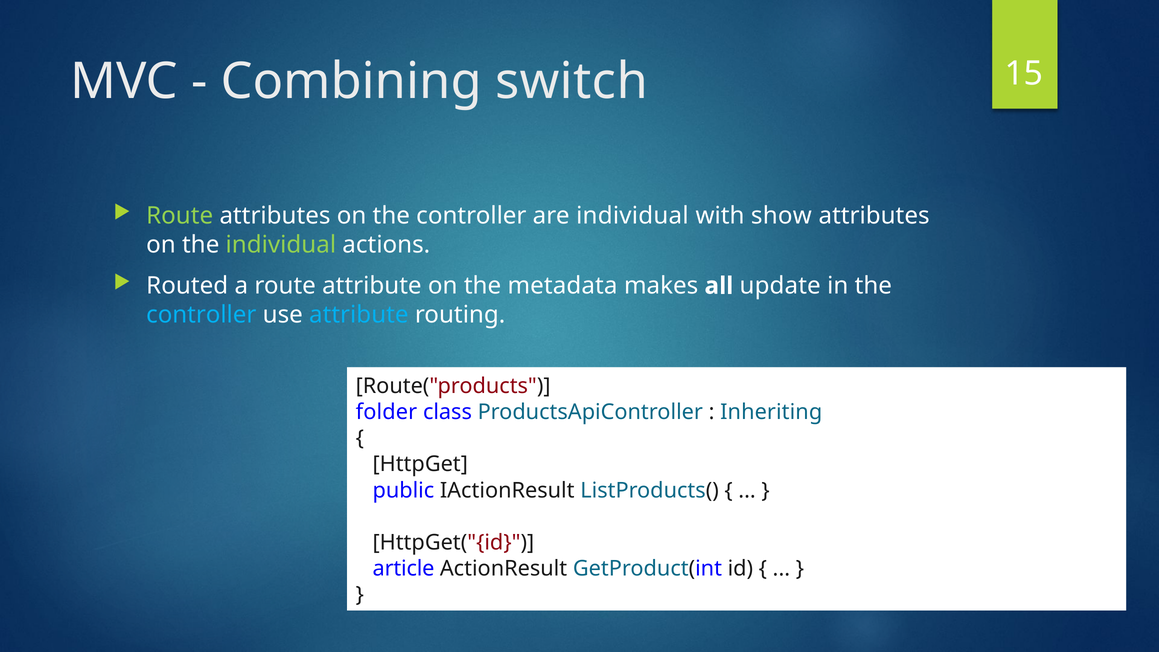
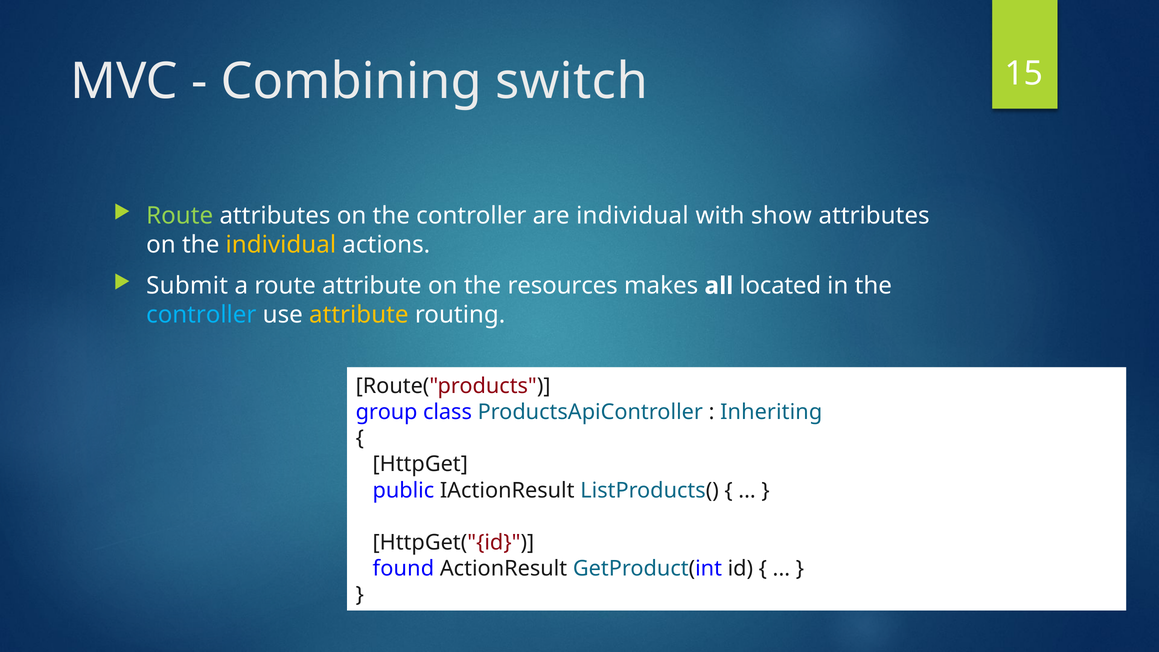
individual colour: light green -> yellow (281, 245)
Routed: Routed -> Submit (187, 286)
metadata: metadata -> resources (563, 286)
update: update -> located (780, 286)
attribute colour: light blue -> yellow (359, 315)
folder: folder -> group (387, 412)
article: article -> found (403, 569)
